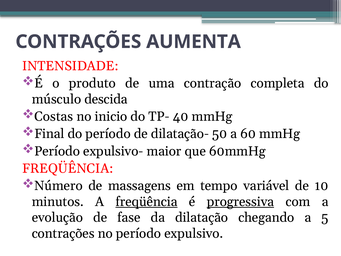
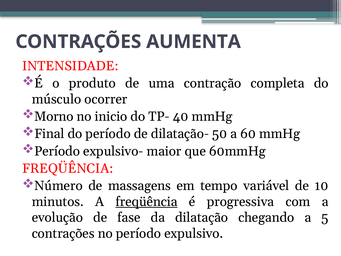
descida: descida -> ocorrer (106, 99)
Costas: Costas -> Morno (54, 116)
progressiva underline: present -> none (240, 201)
